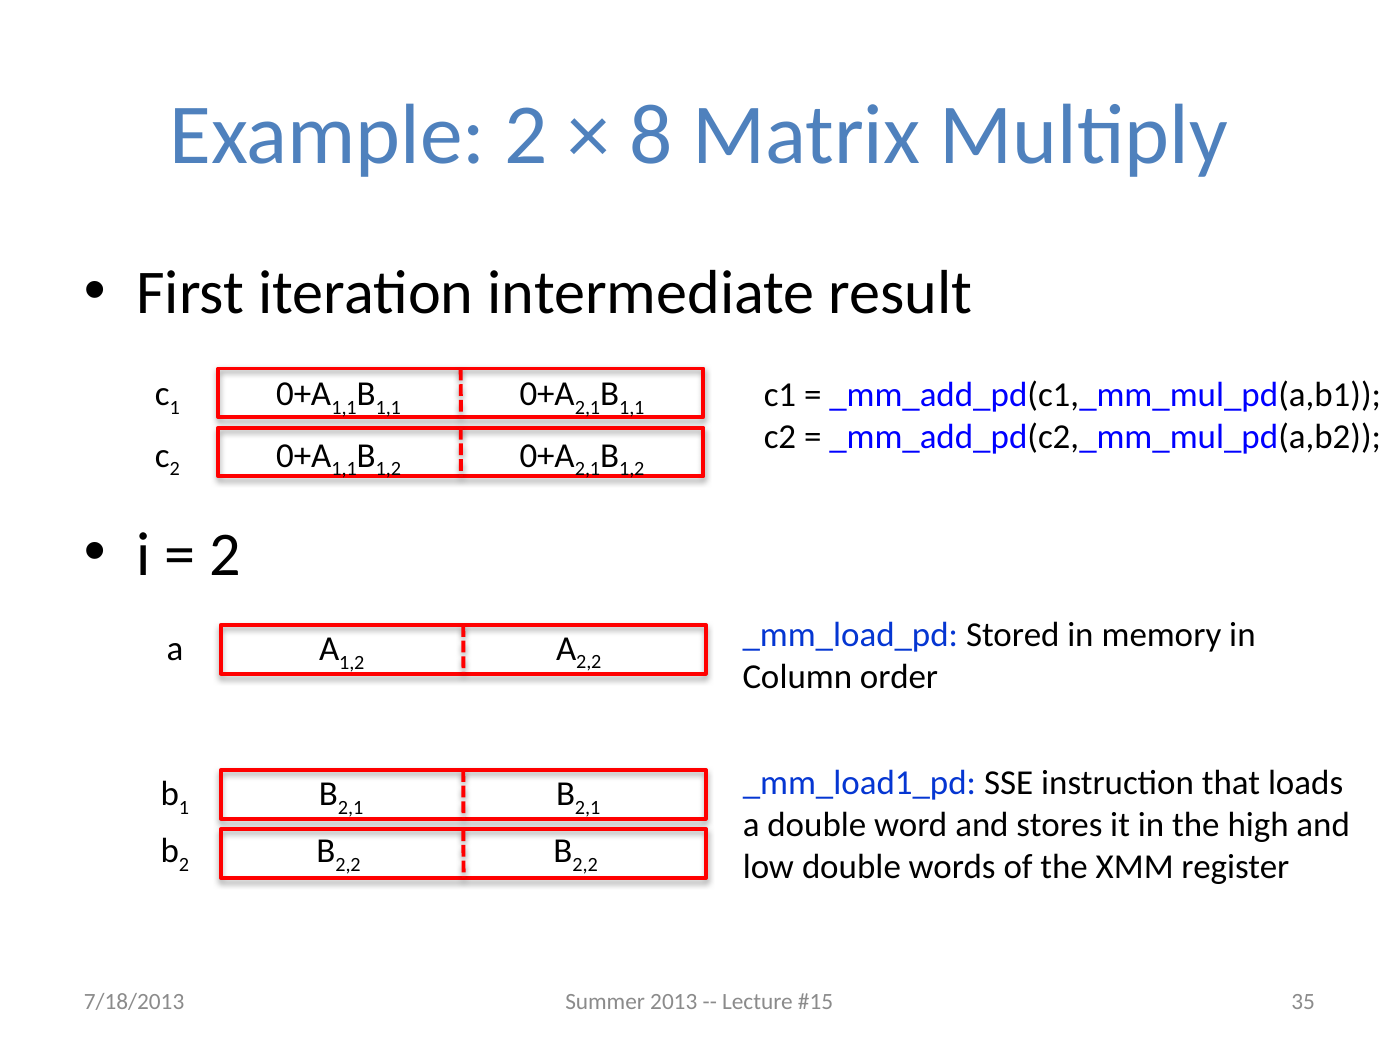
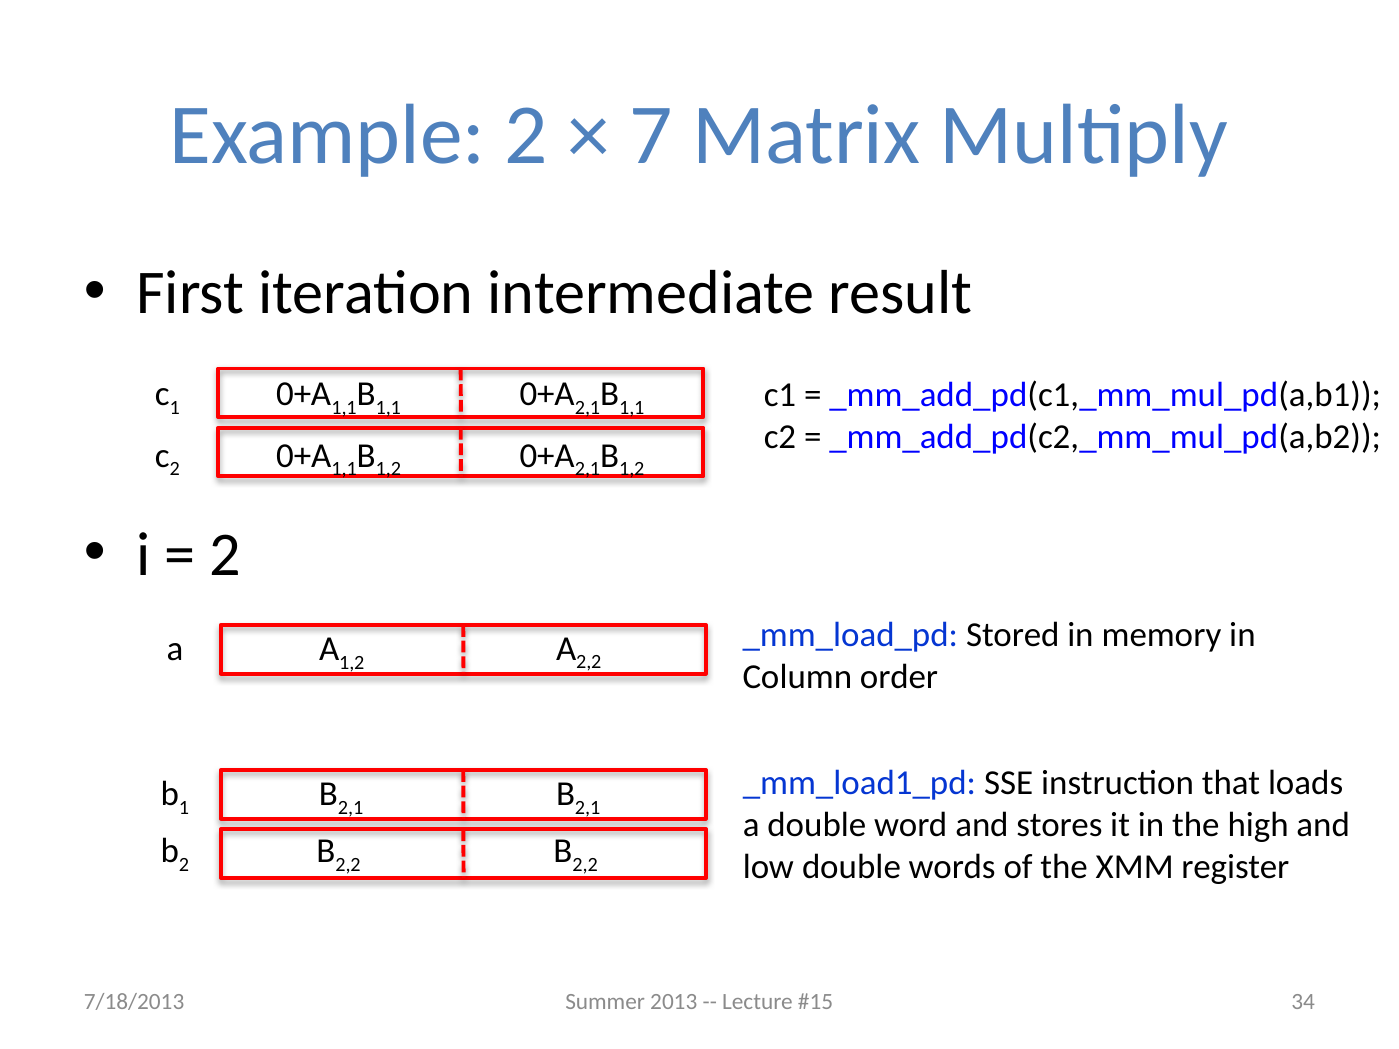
8: 8 -> 7 (651, 135)
35: 35 -> 34 (1303, 1002)
